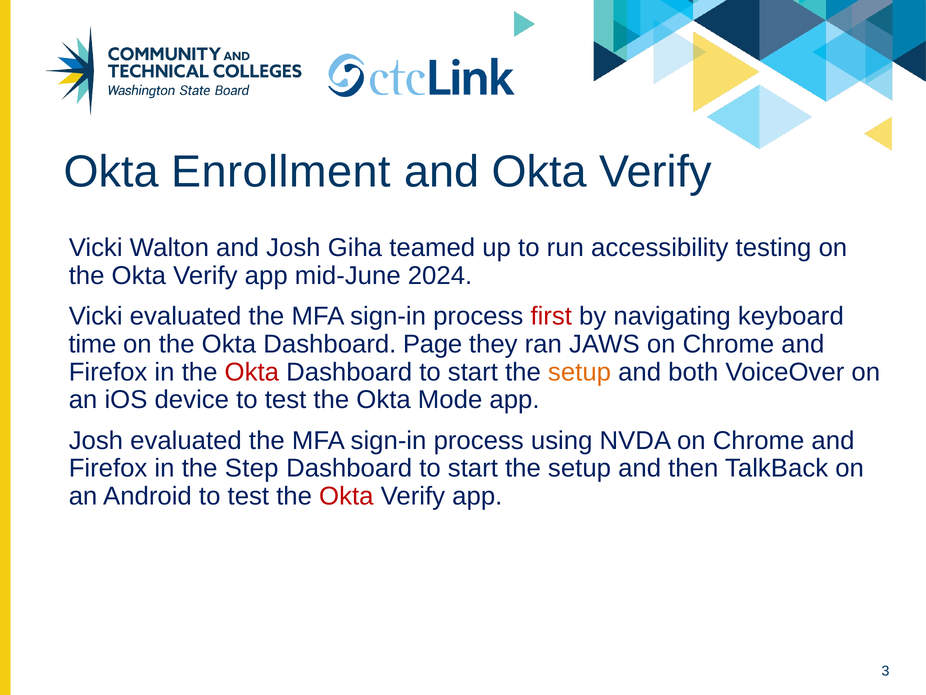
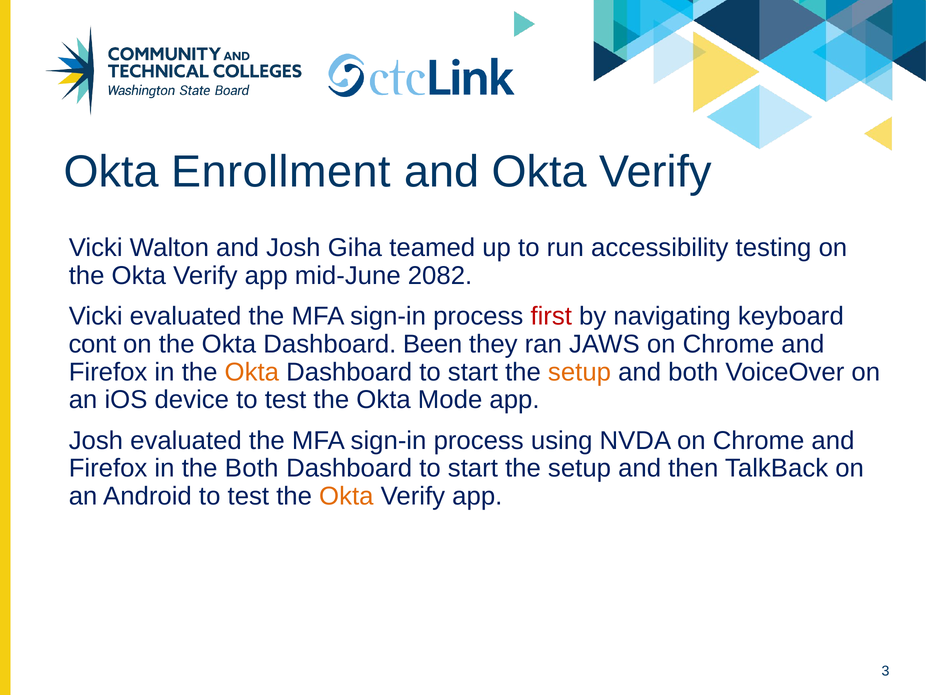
2024: 2024 -> 2082 (440, 276)
time: time -> cont (92, 344)
Page: Page -> Been (433, 344)
Okta colour: red -> orange (252, 372)
the Step: Step -> Both (252, 468)
Okta colour: red -> orange (346, 496)
